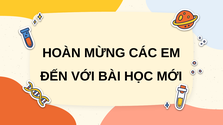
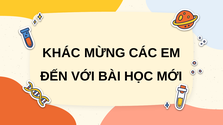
HOÀN: HOÀN -> KHÁC (61, 53)
